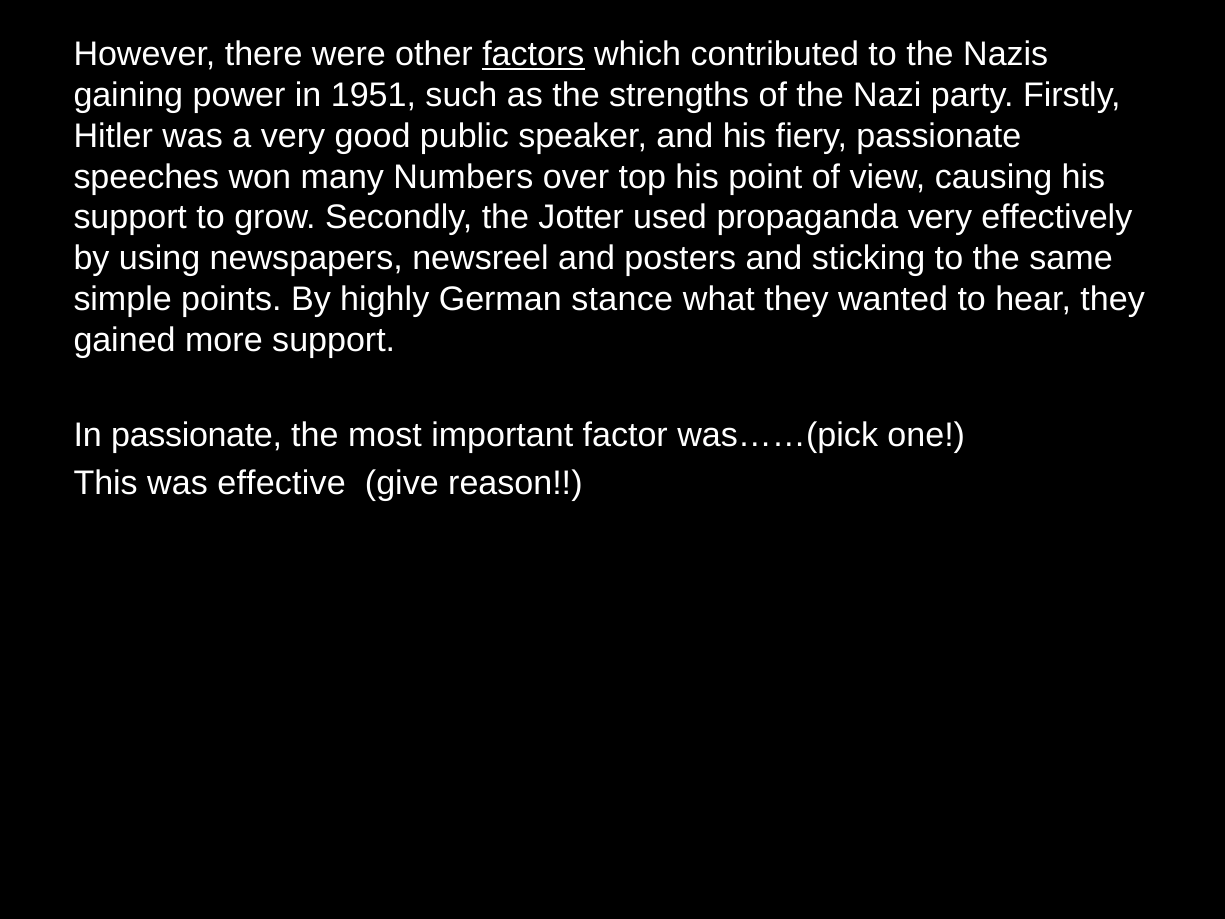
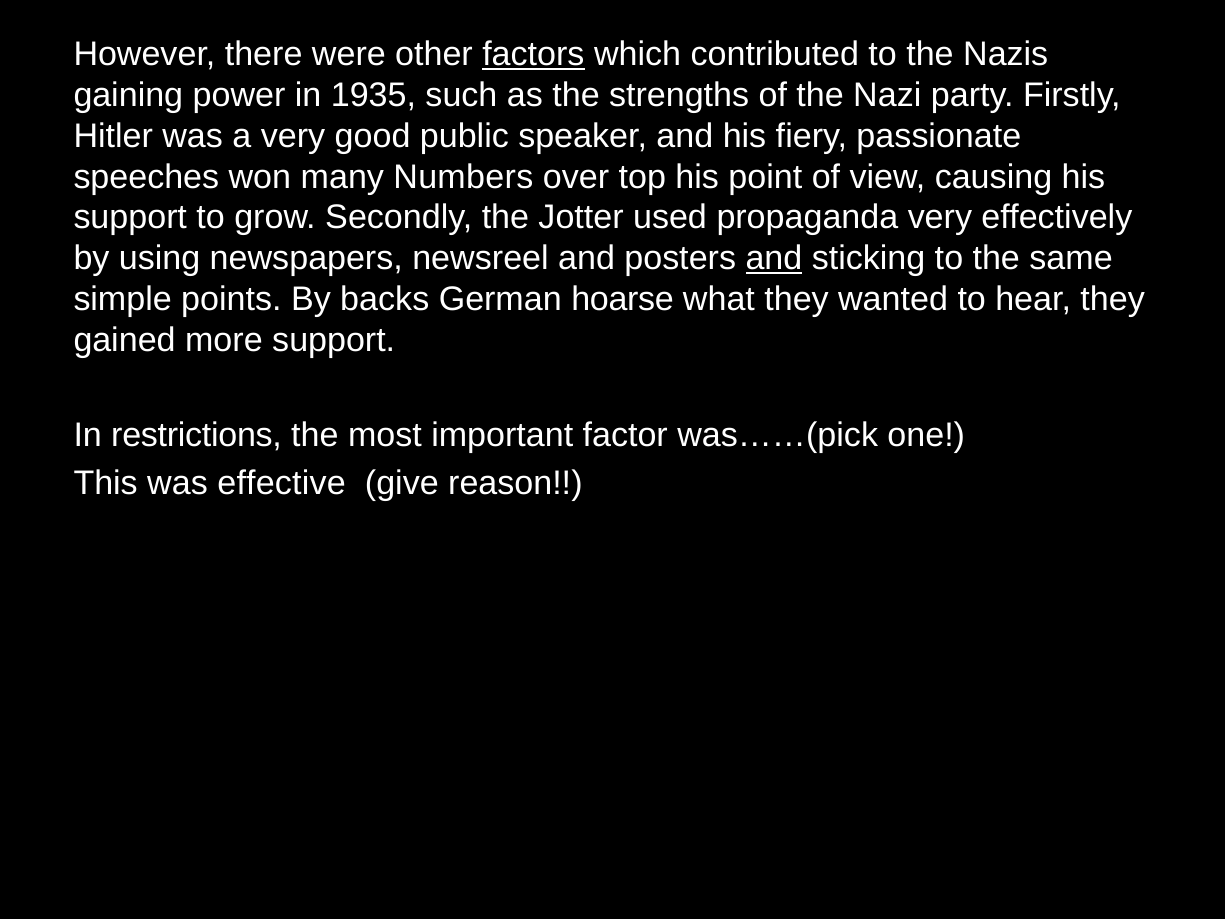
1951: 1951 -> 1935 (373, 95)
and underline: none -> present (774, 258)
highly: highly -> backs (385, 299)
stance: stance -> hoarse (623, 299)
In passionate: passionate -> restrictions (197, 435)
